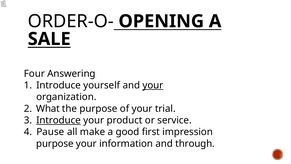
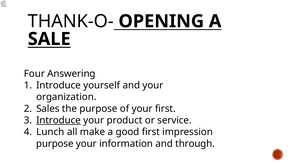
ORDER-O-: ORDER-O- -> THANK-O- (71, 21)
your underline: present -> none (153, 85)
What: What -> Sales (48, 108)
your trial: trial -> first (165, 108)
Pause: Pause -> Lunch (50, 132)
